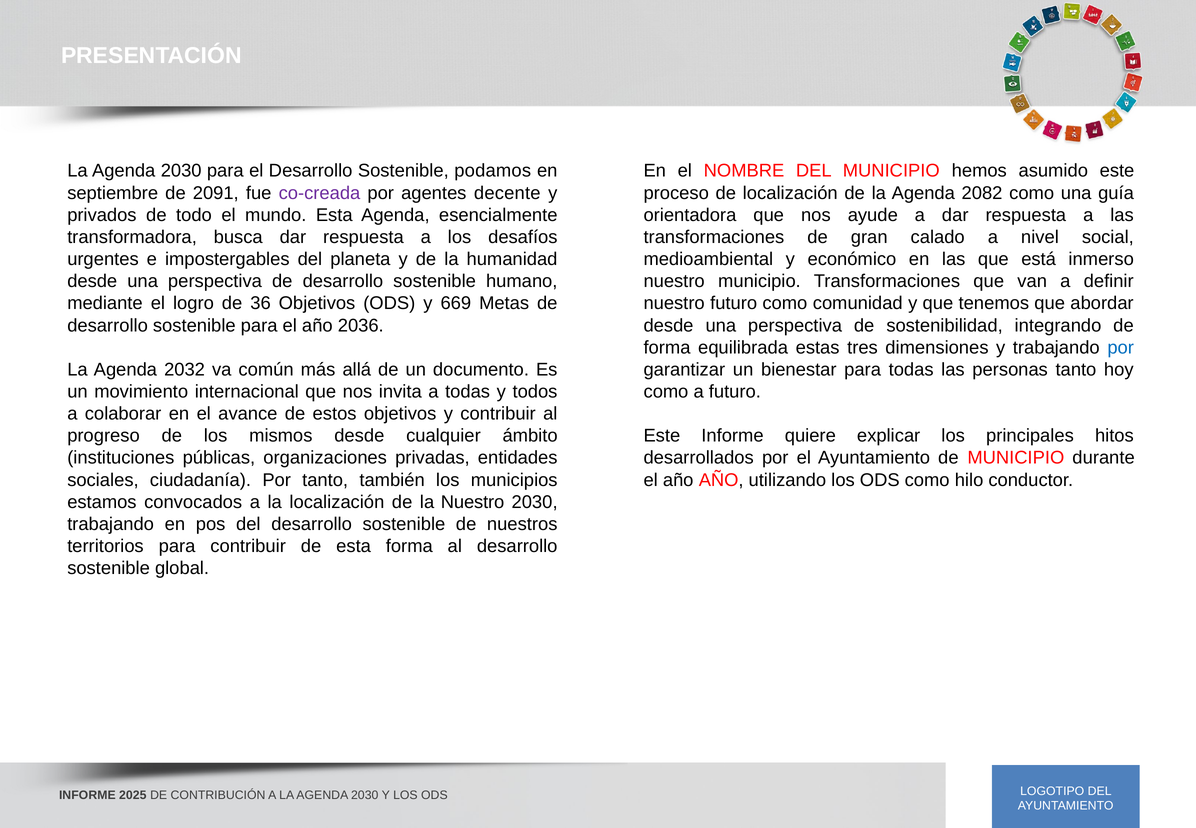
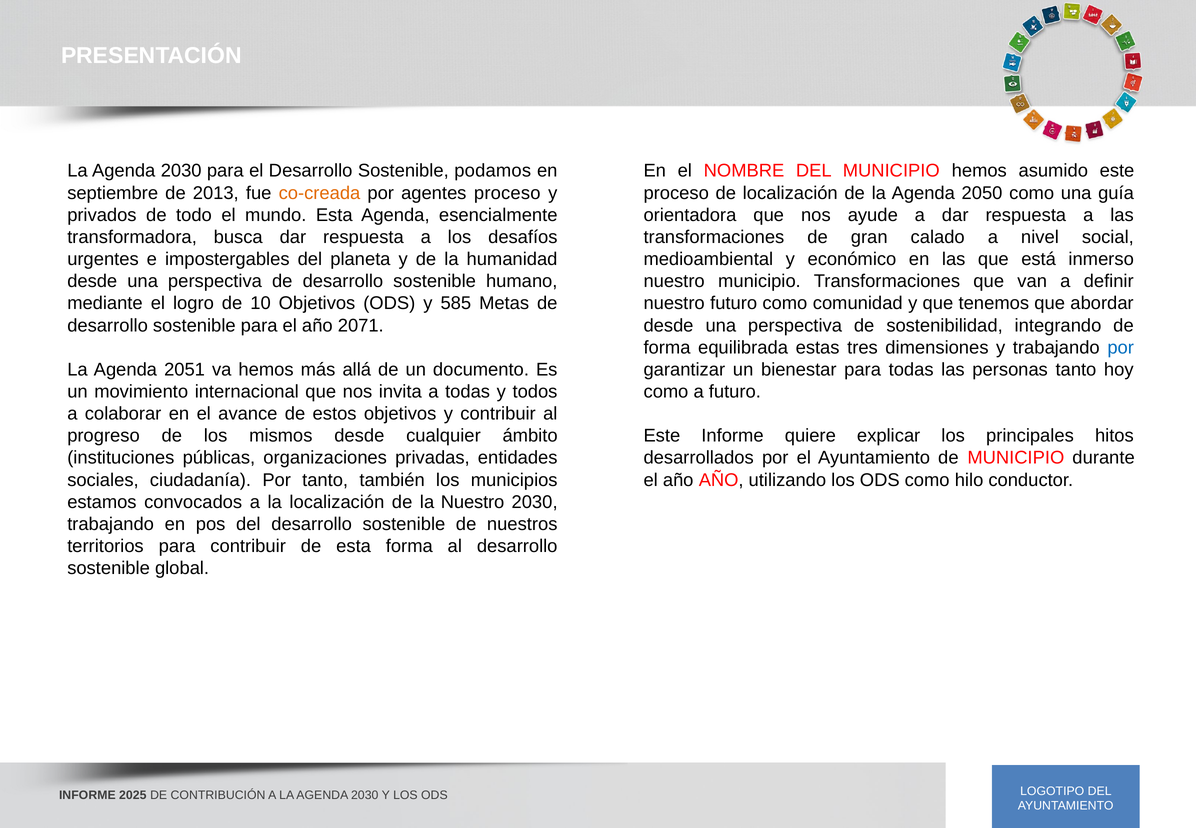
2091: 2091 -> 2013 (216, 193)
co-creada colour: purple -> orange (319, 193)
agentes decente: decente -> proceso (507, 193)
2082: 2082 -> 2050 (982, 193)
36: 36 -> 10 (260, 303)
669: 669 -> 585 (456, 303)
2036: 2036 -> 2071 (361, 325)
2032: 2032 -> 2051 (185, 370)
va común: común -> hemos (266, 370)
